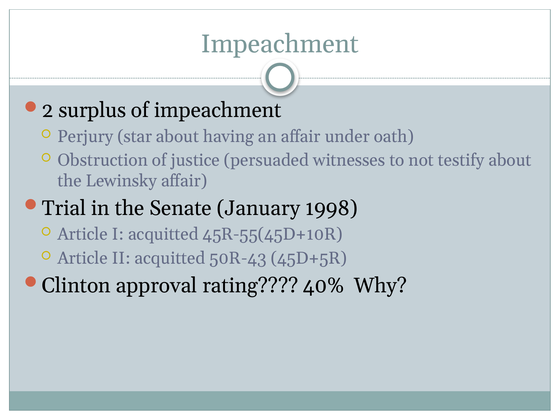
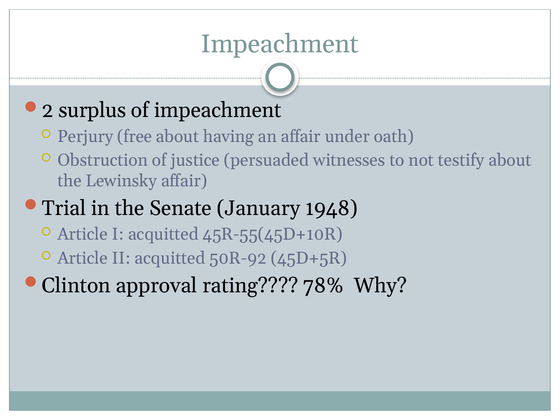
star: star -> free (135, 136)
1998: 1998 -> 1948 (331, 208)
50R-43: 50R-43 -> 50R-92 (238, 258)
40%: 40% -> 78% (323, 285)
